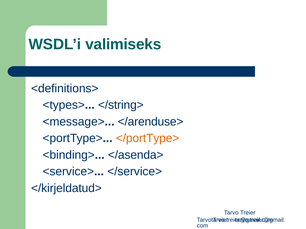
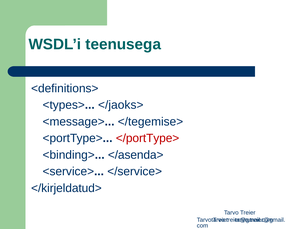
valimiseks: valimiseks -> teenusega (123, 45)
</string>: </string> -> </jaoks> (121, 105)
</arenduse>: </arenduse> -> </tegemise> (150, 122)
</portType> colour: orange -> red (148, 139)
